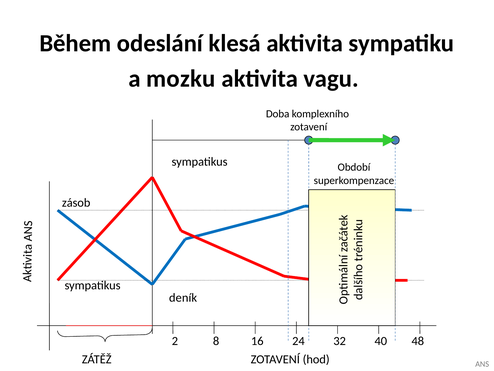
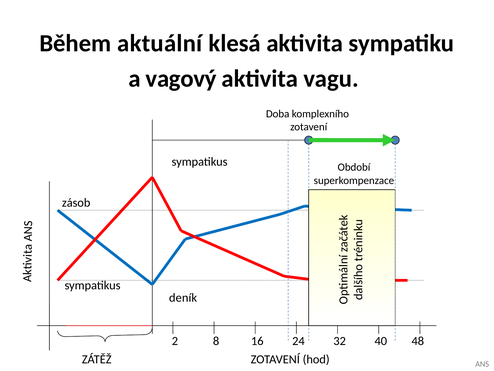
odeslání: odeslání -> aktuální (160, 43)
mozku: mozku -> vagový (181, 78)
